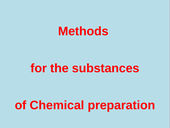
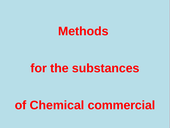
preparation: preparation -> commercial (121, 105)
